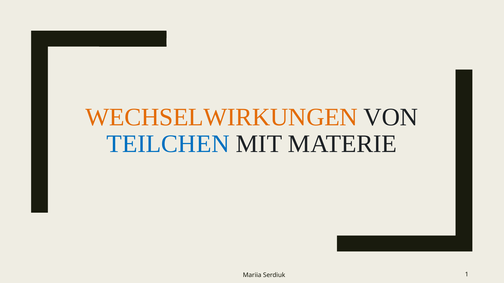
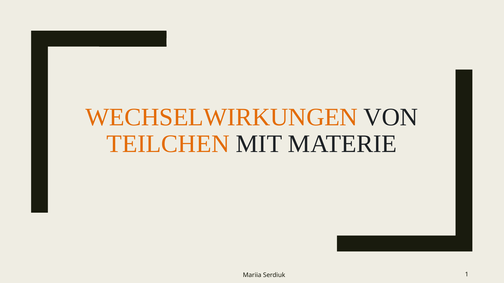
TEILCHEN colour: blue -> orange (168, 144)
